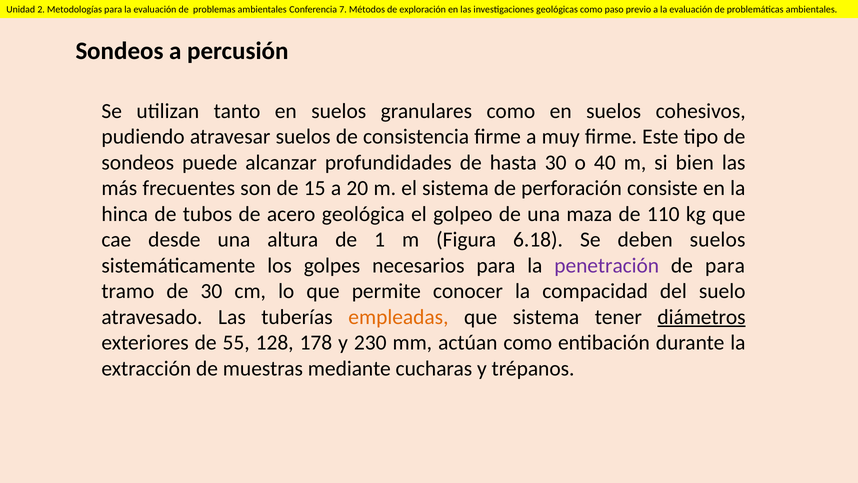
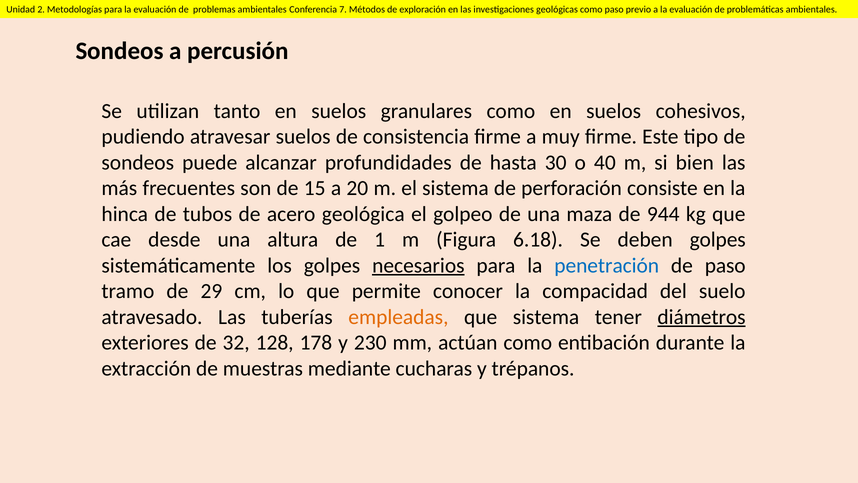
110: 110 -> 944 (663, 214)
deben suelos: suelos -> golpes (718, 240)
necesarios underline: none -> present (418, 265)
penetración colour: purple -> blue (607, 265)
de para: para -> paso (725, 265)
de 30: 30 -> 29 (211, 291)
55: 55 -> 32 (236, 343)
